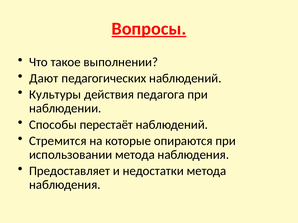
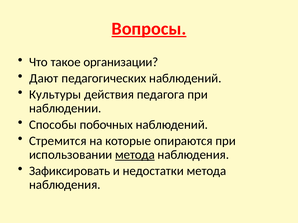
выполнении: выполнении -> организации (121, 62)
перестаёт: перестаёт -> побочных (106, 125)
метода underline: none -> present (135, 155)
Предоставляет: Предоставляет -> Зафиксировать (70, 171)
